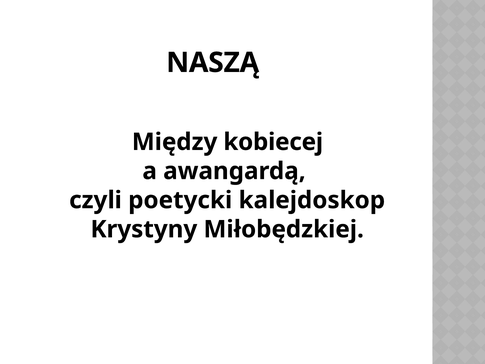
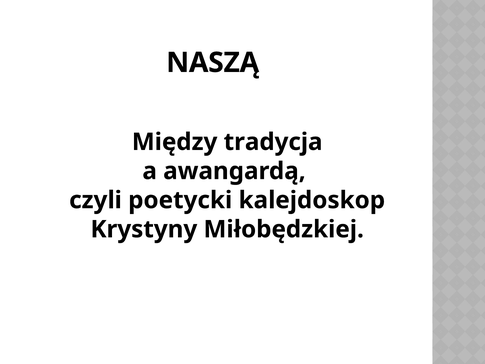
kobiecej: kobiecej -> tradycja (273, 142)
